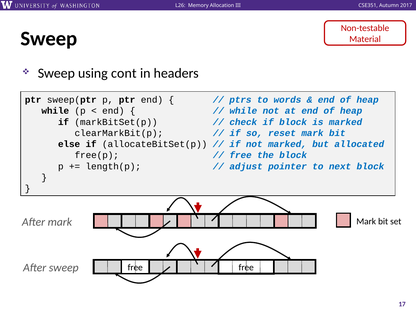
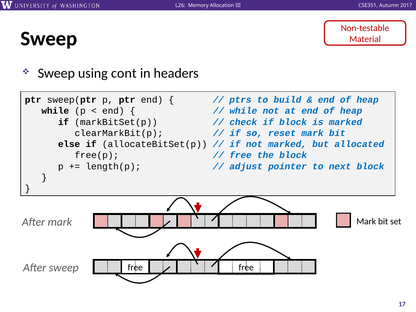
words: words -> build (287, 100)
